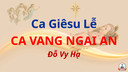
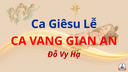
NGAI: NGAI -> GIAN (81, 41)
